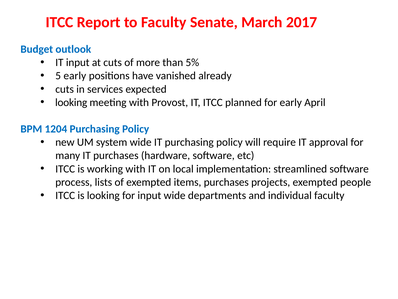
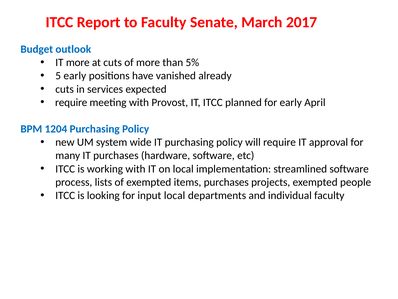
IT input: input -> more (78, 62)
looking: looking -> require (71, 102)
input wide: wide -> local (175, 195)
